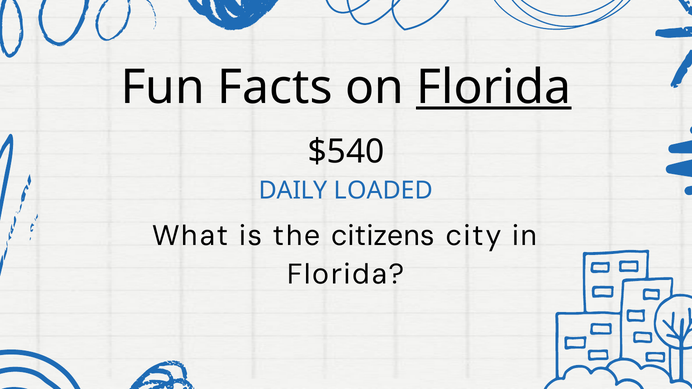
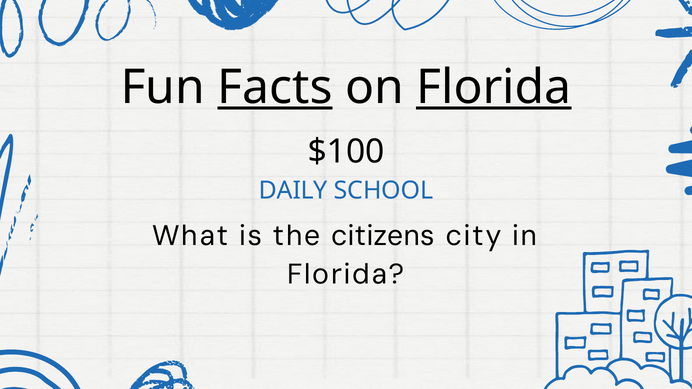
Facts underline: none -> present (275, 87)
$540: $540 -> $100 (346, 152)
LOADED: LOADED -> SCHOOL (384, 191)
